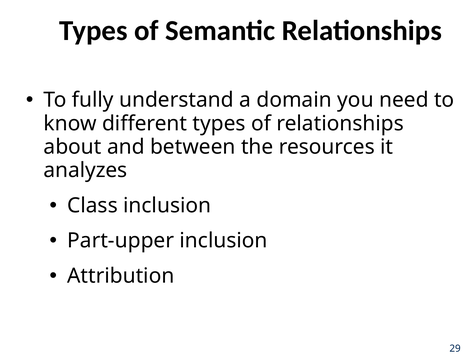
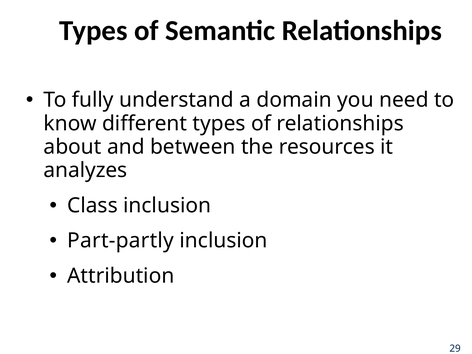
Part-upper: Part-upper -> Part-partly (121, 241)
